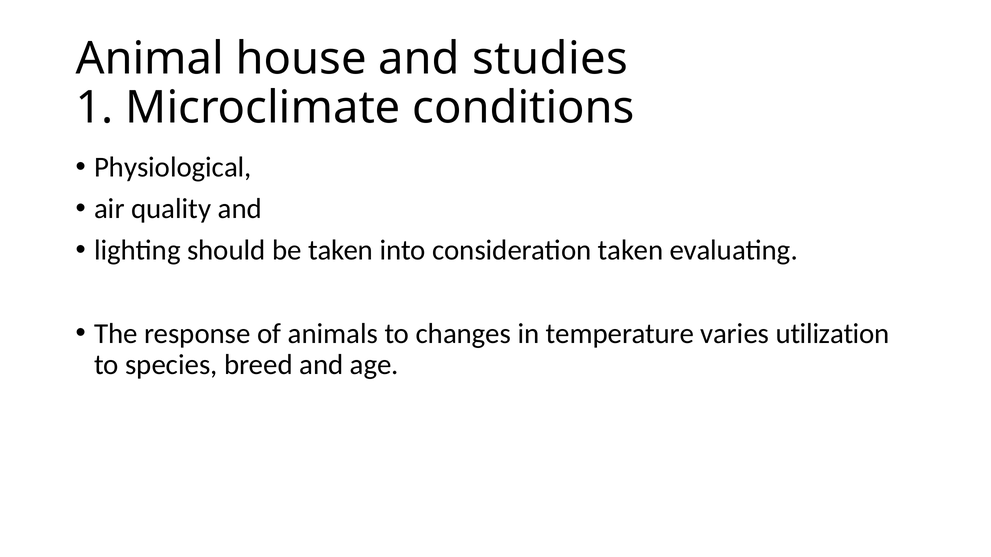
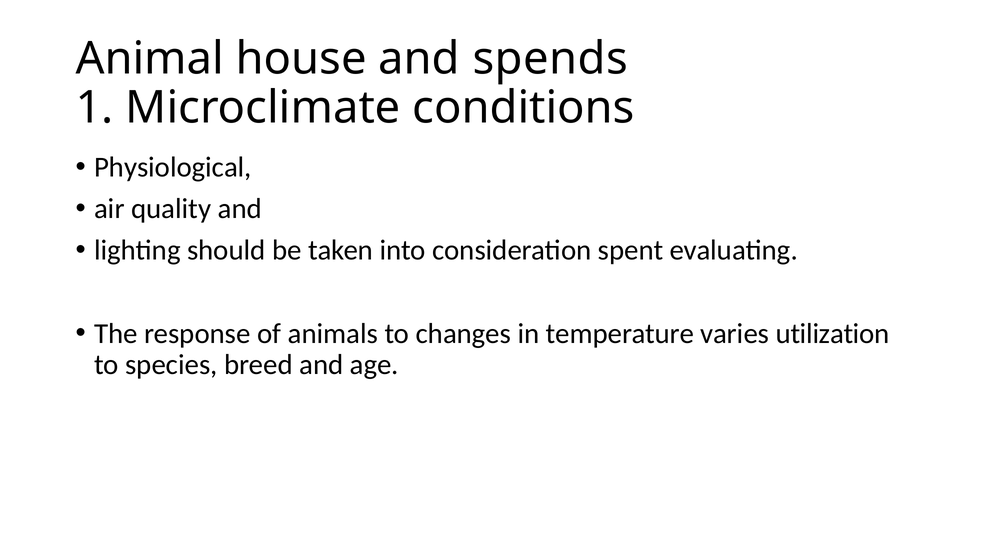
studies: studies -> spends (550, 59)
consideration taken: taken -> spent (631, 251)
